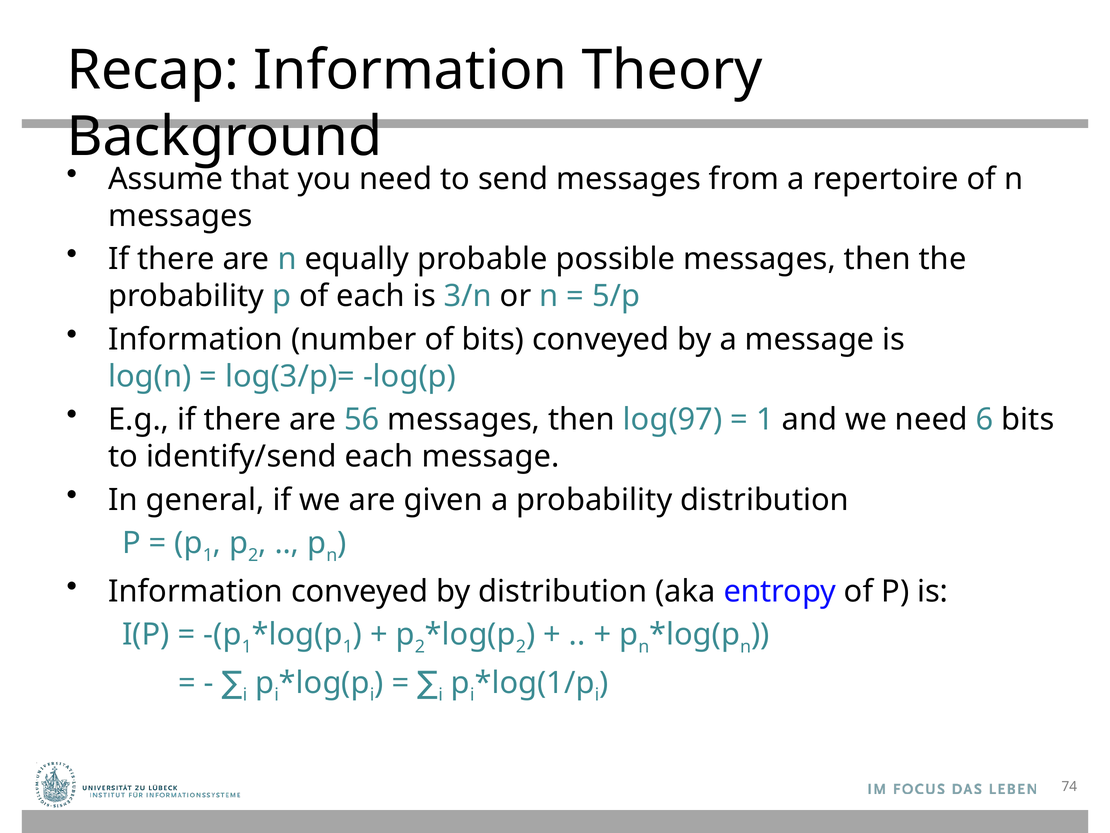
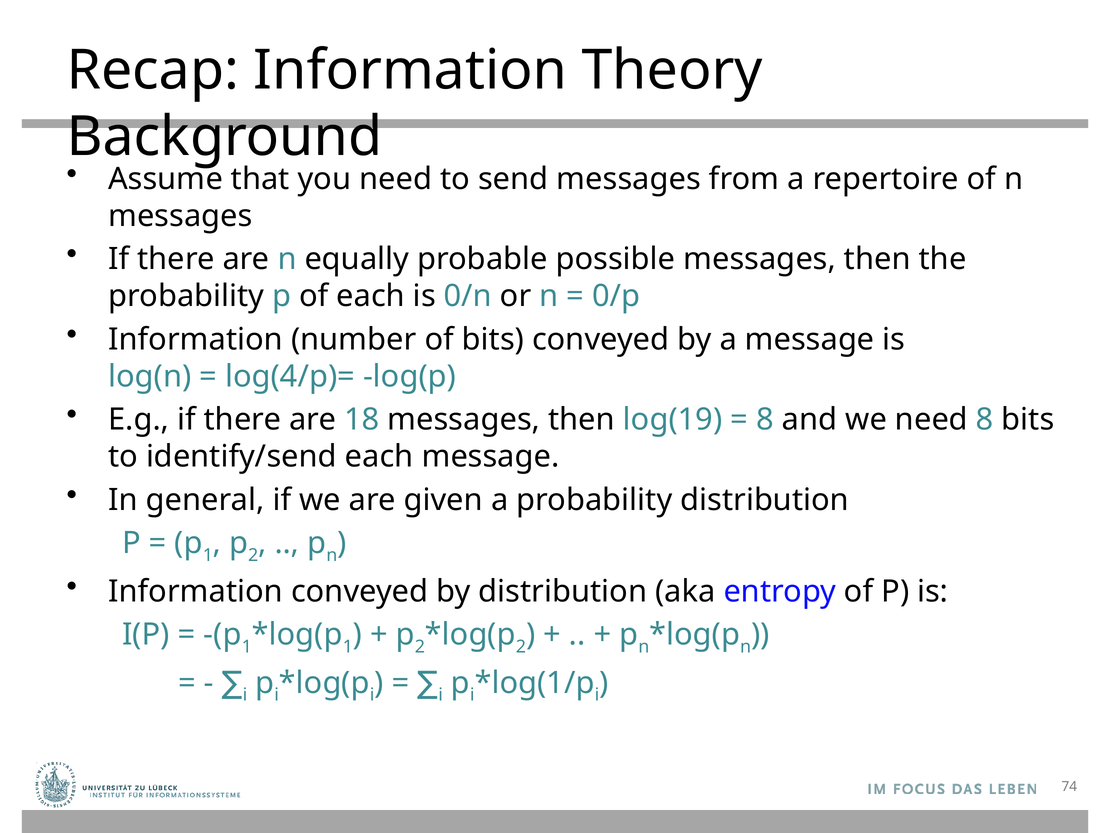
3/n: 3/n -> 0/n (468, 296)
5/p: 5/p -> 0/p (616, 296)
log(3/p)=: log(3/p)= -> log(4/p)= (290, 376)
56: 56 -> 18 (362, 419)
log(97: log(97 -> log(19 (673, 419)
1: 1 -> 8 (765, 419)
need 6: 6 -> 8 (985, 419)
